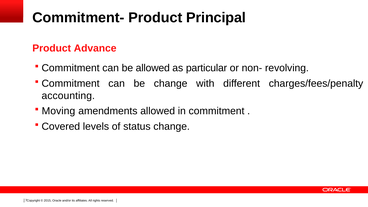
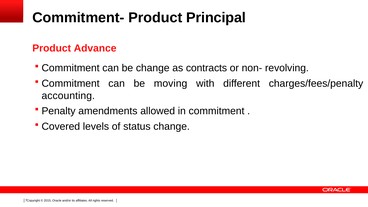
be allowed: allowed -> change (153, 68)
particular: particular -> contracts (206, 68)
be change: change -> moving (171, 83)
Moving: Moving -> Penalty (59, 111)
